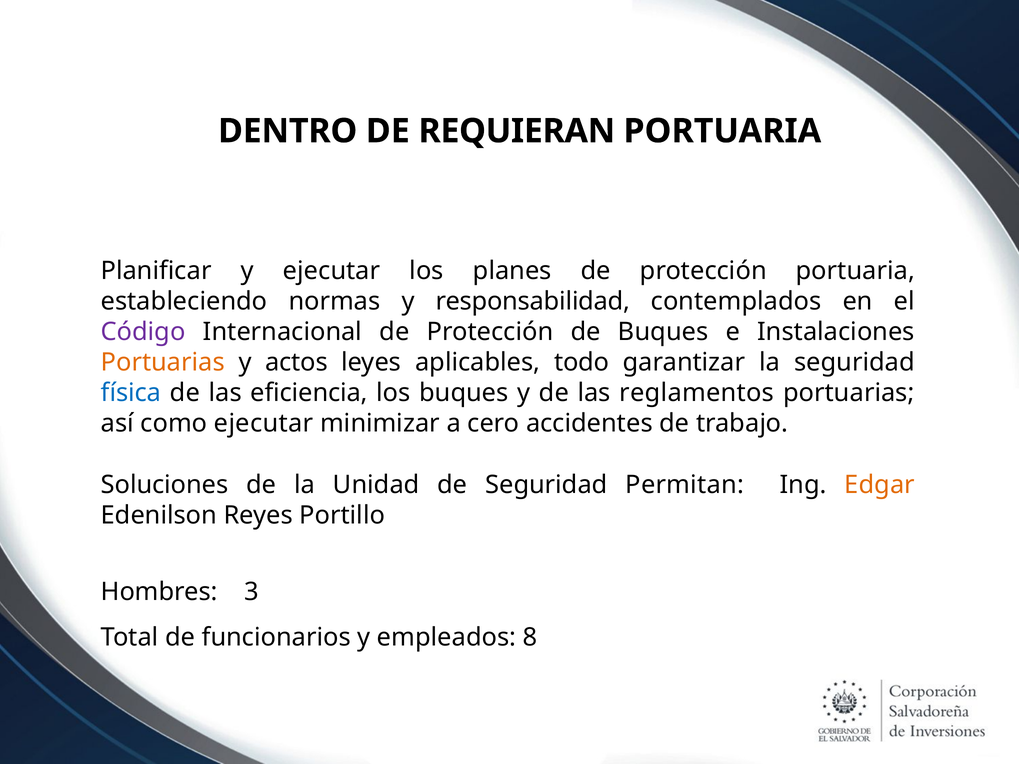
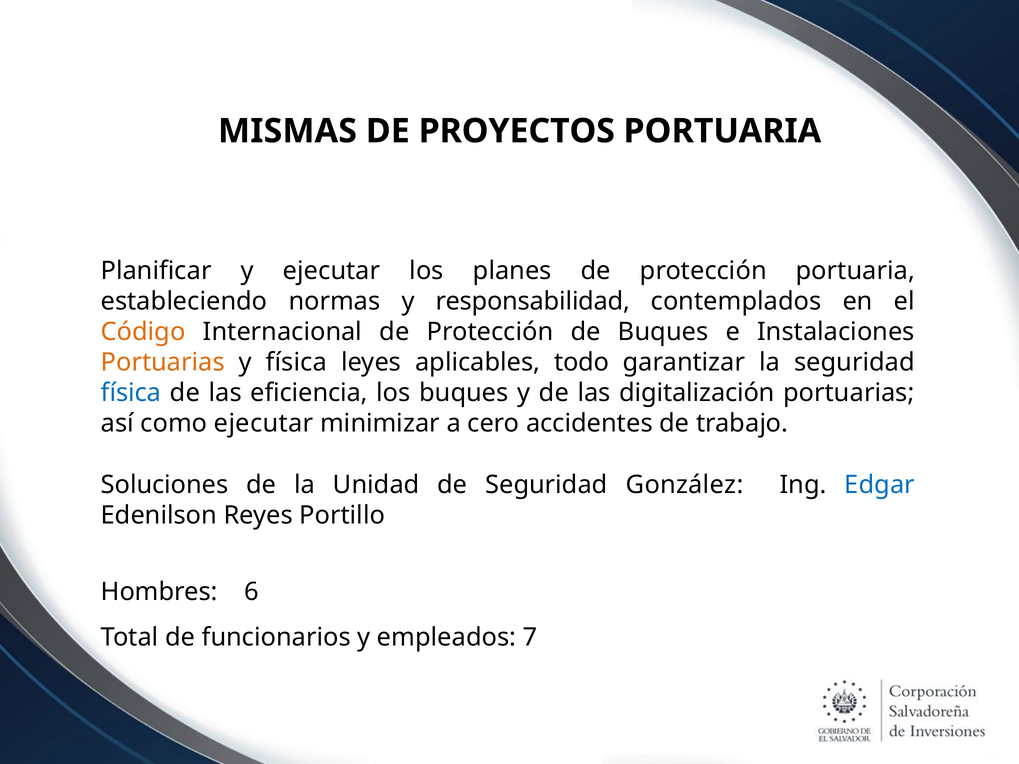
DENTRO: DENTRO -> MISMAS (287, 131)
REQUIERAN: REQUIERAN -> PROYECTOS (517, 131)
Código colour: purple -> orange (143, 332)
y actos: actos -> física (296, 363)
reglamentos: reglamentos -> digitalización (697, 393)
Permitan: Permitan -> González (685, 485)
Edgar colour: orange -> blue (880, 485)
3: 3 -> 6 (252, 592)
8: 8 -> 7 (530, 638)
